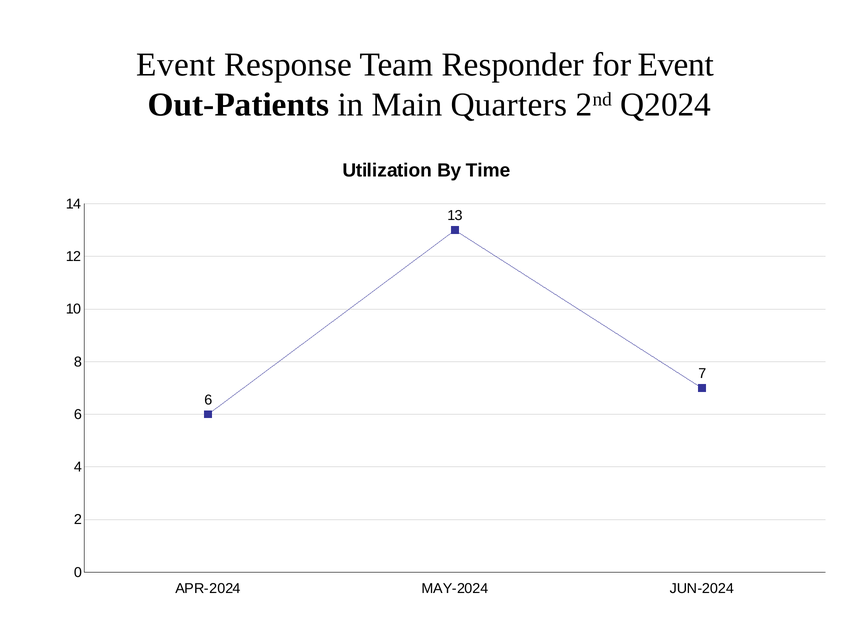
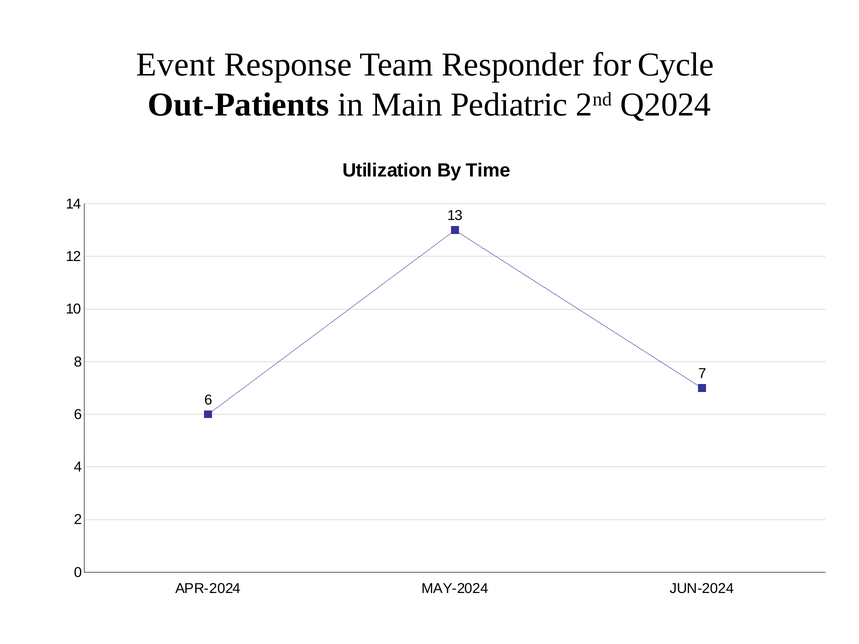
for Event: Event -> Cycle (676, 65)
Quarters: Quarters -> Pediatric (509, 105)
